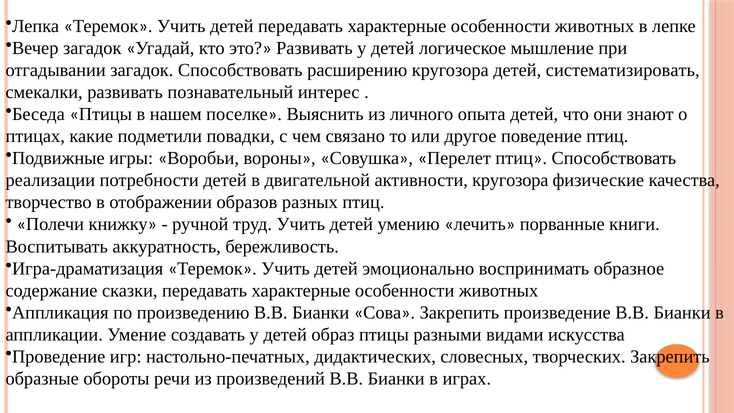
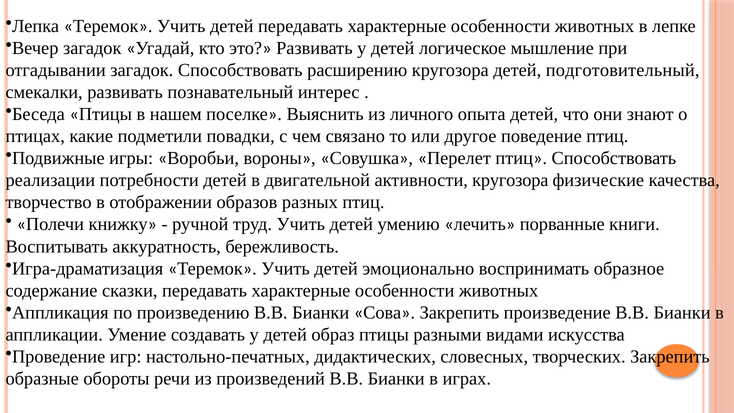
систематизировать: систематизировать -> подготовительный (623, 70)
